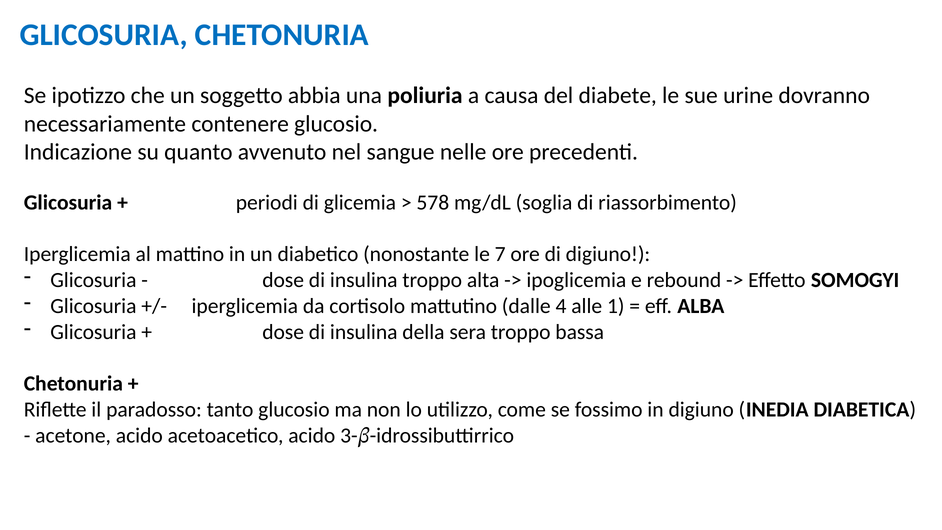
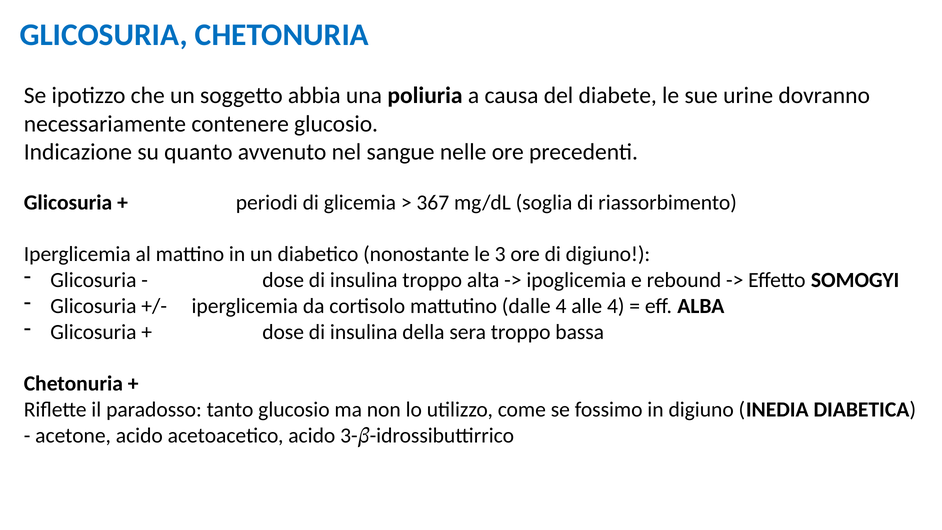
578: 578 -> 367 (433, 202)
7: 7 -> 3 (500, 254)
alle 1: 1 -> 4 (616, 306)
